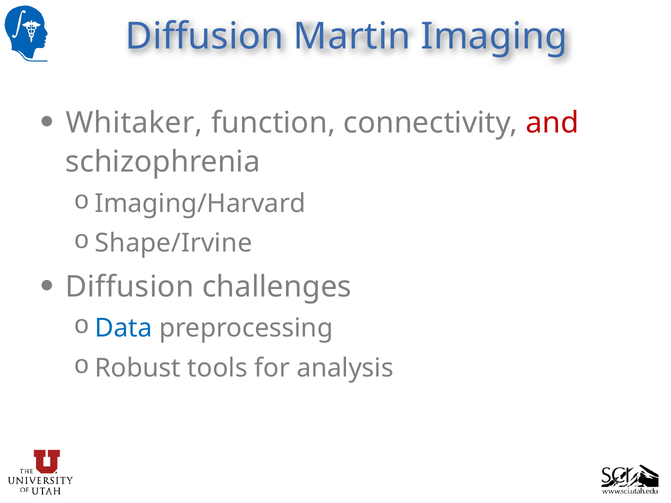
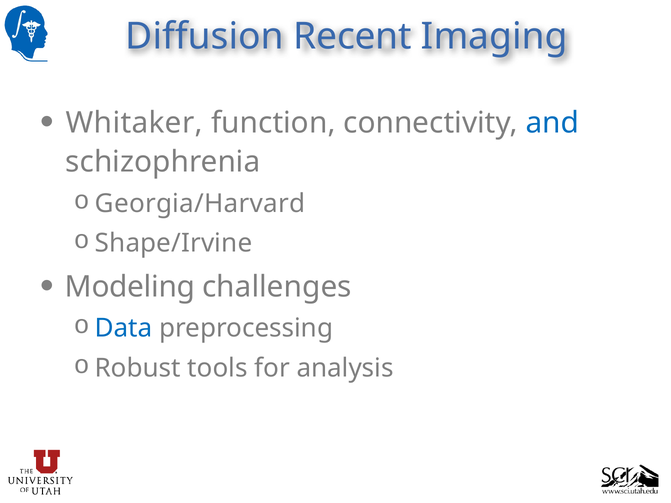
Martin: Martin -> Recent (353, 37)
and colour: red -> blue (552, 123)
Imaging/Harvard: Imaging/Harvard -> Georgia/Harvard (200, 204)
Diffusion: Diffusion -> Modeling (130, 287)
